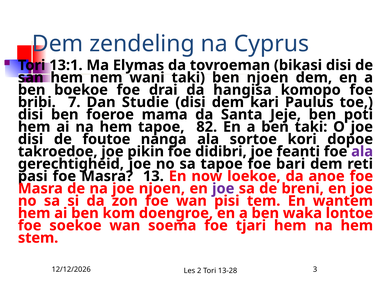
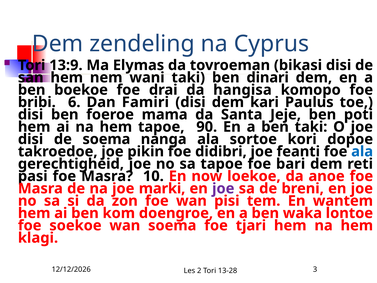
13:1: 13:1 -> 13:9 (66, 65)
ben njoen: njoen -> dinari (268, 77)
7: 7 -> 6 (74, 102)
Studie: Studie -> Famiri (145, 102)
82: 82 -> 90 (207, 127)
de foutoe: foutoe -> soema (106, 139)
ala colour: purple -> blue (362, 151)
13: 13 -> 10 (153, 176)
joe njoen: njoen -> marki (162, 188)
stem: stem -> klagi (38, 238)
